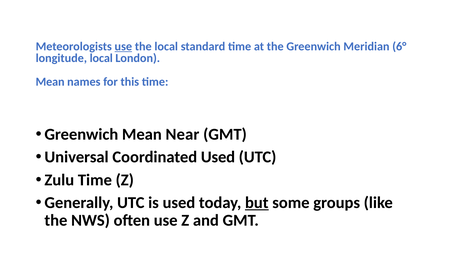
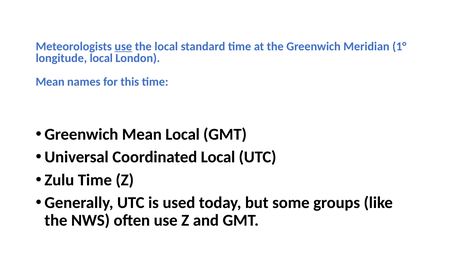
6°: 6° -> 1° (399, 46)
Mean Near: Near -> Local (183, 135)
Coordinated Used: Used -> Local (218, 157)
but underline: present -> none (257, 203)
